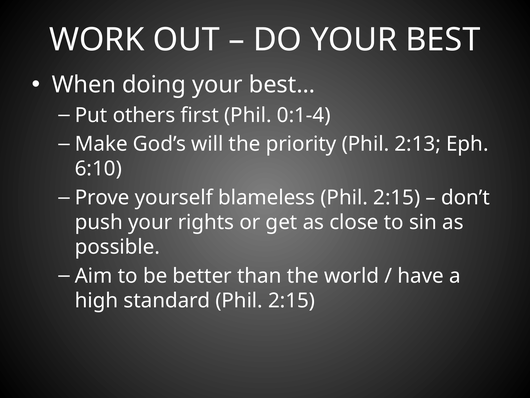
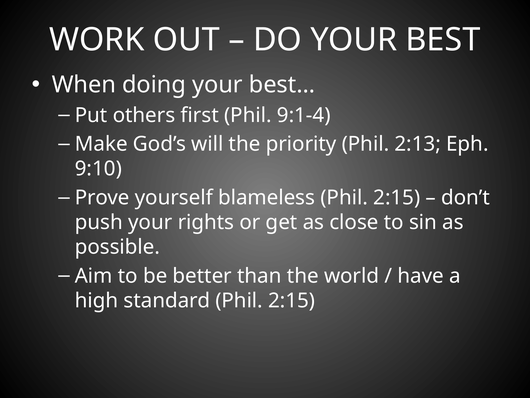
0:1-4: 0:1-4 -> 9:1-4 (304, 115)
6:10: 6:10 -> 9:10 (98, 169)
